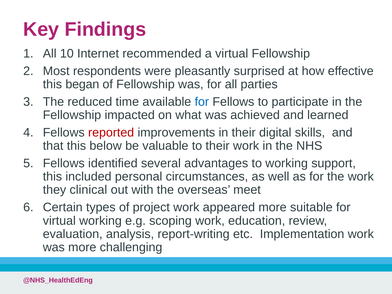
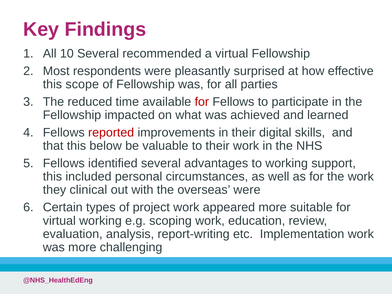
10 Internet: Internet -> Several (98, 54)
began: began -> scope (82, 84)
for colour: blue -> red (202, 102)
overseas meet: meet -> were (247, 190)
